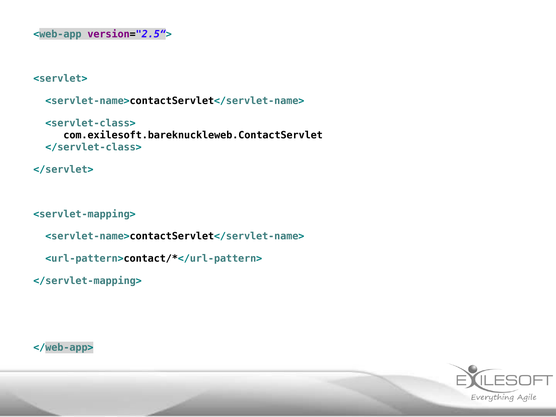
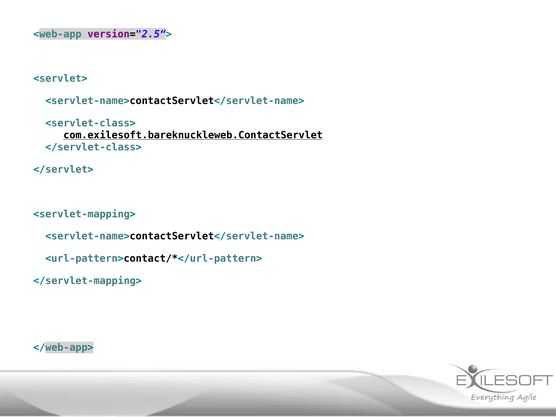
com.exilesoft.bareknuckleweb.ContactServlet underline: none -> present (193, 135)
